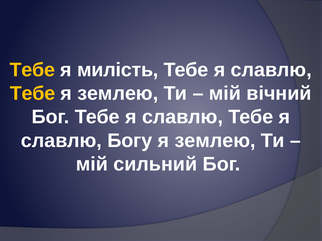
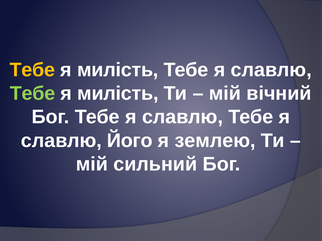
Тебе colour: yellow -> light green (33, 94)
землею: землею -> милість (118, 94)
Богу: Богу -> Його (130, 141)
